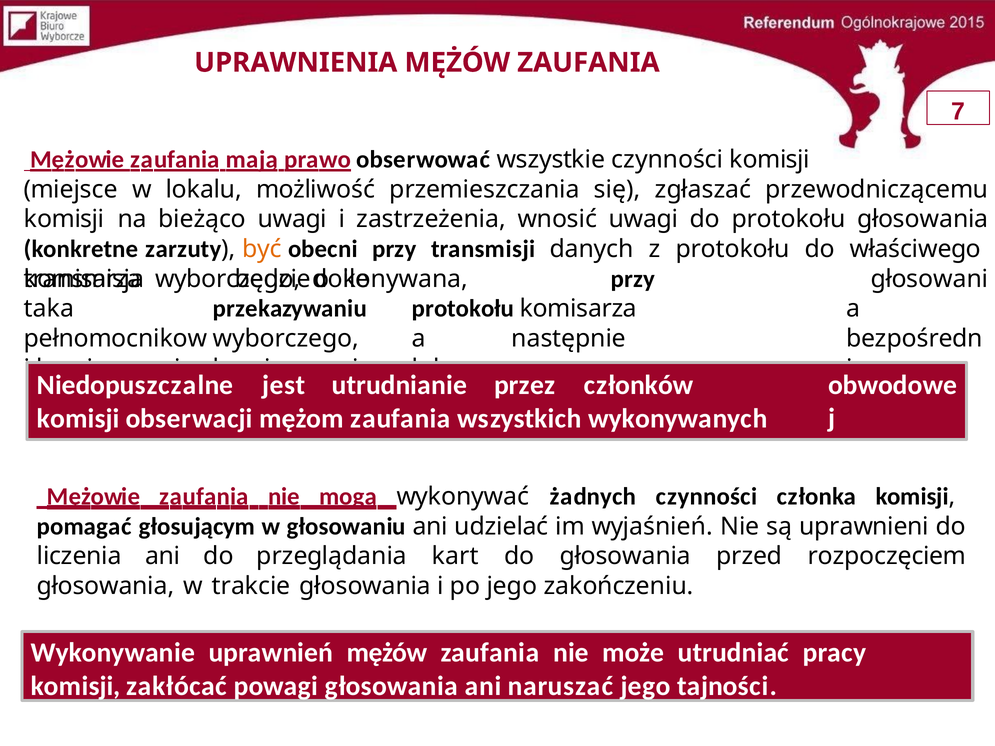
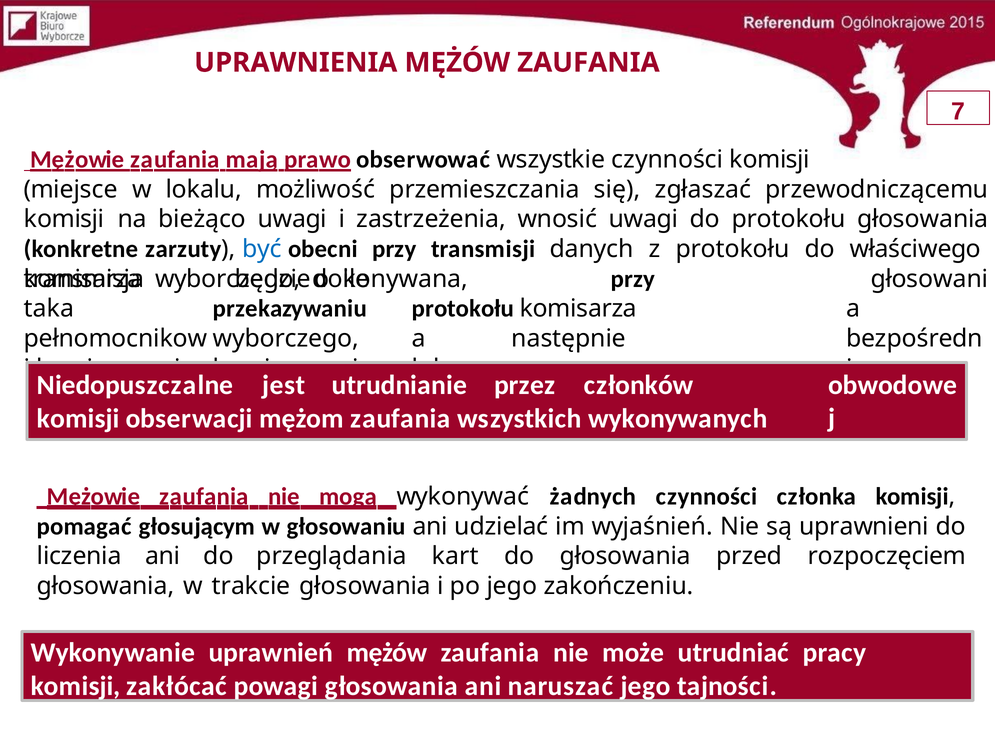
być colour: orange -> blue (262, 249)
